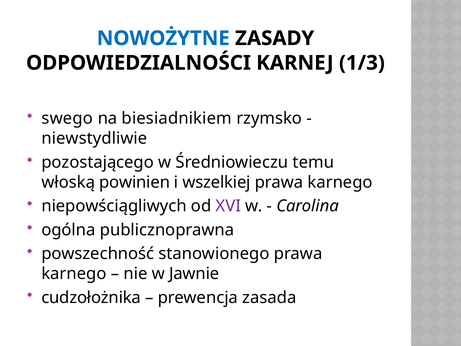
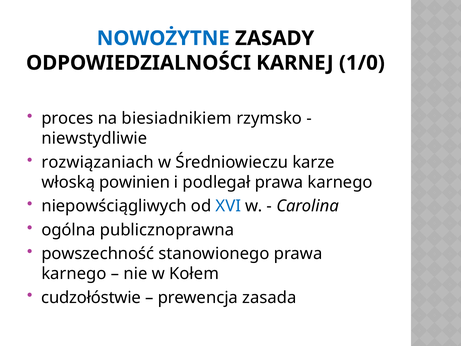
1/3: 1/3 -> 1/0 (362, 63)
swego: swego -> proces (67, 118)
pozostającego: pozostającego -> rozwiązaniach (98, 162)
temu: temu -> karze (314, 162)
wszelkiej: wszelkiej -> podlegał (216, 182)
XVI colour: purple -> blue (228, 206)
Jawnie: Jawnie -> Kołem (194, 274)
cudzołożnika: cudzołożnika -> cudzołóstwie (91, 297)
